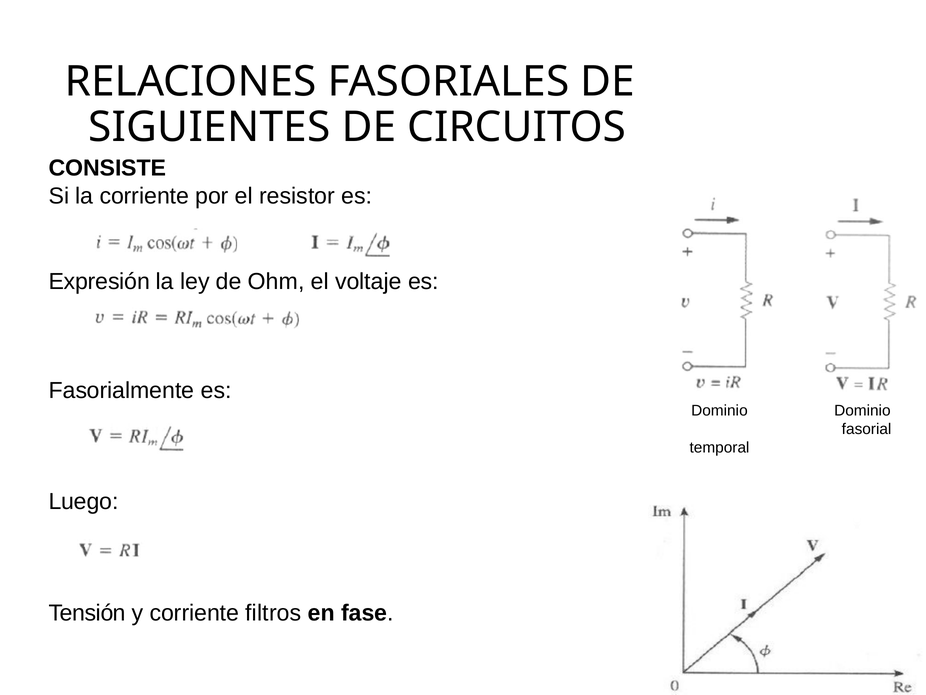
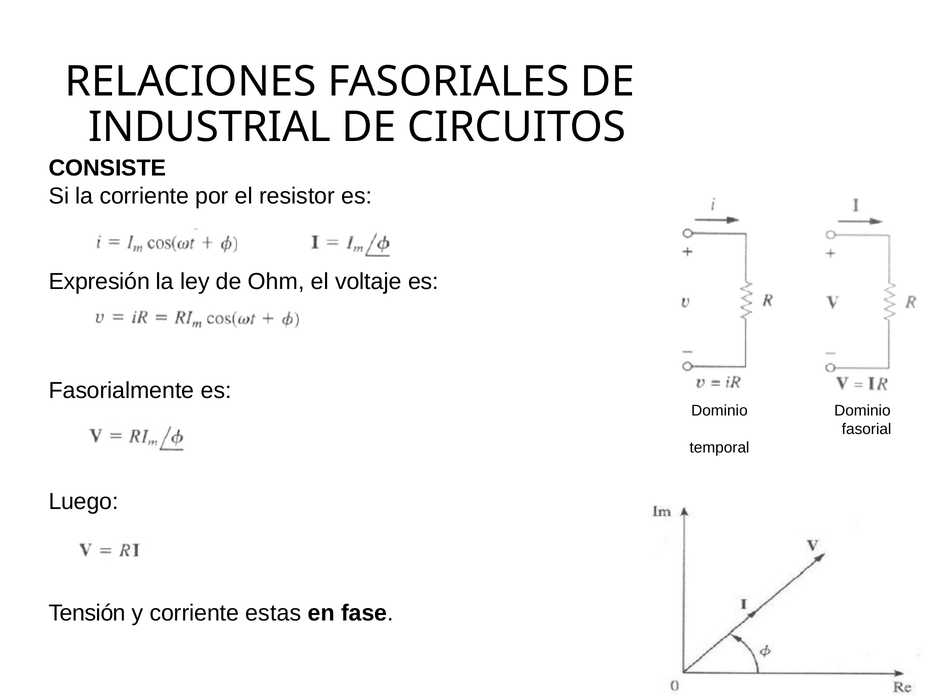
SIGUIENTES: SIGUIENTES -> INDUSTRIAL (210, 127)
filtros: filtros -> estas (273, 613)
